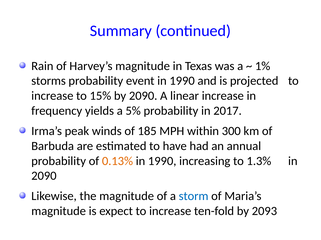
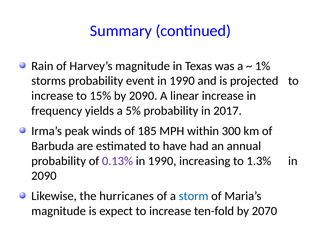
0.13% colour: orange -> purple (117, 161)
the magnitude: magnitude -> hurricanes (127, 197)
2093: 2093 -> 2070 (264, 212)
